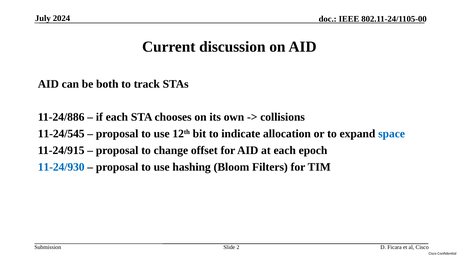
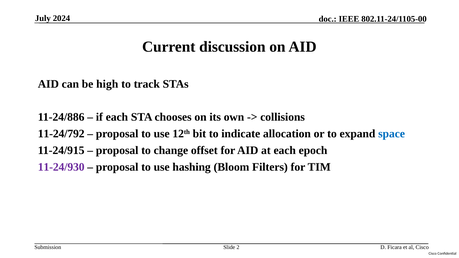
both: both -> high (107, 84)
11-24/545: 11-24/545 -> 11-24/792 (61, 134)
11-24/930 colour: blue -> purple (61, 167)
